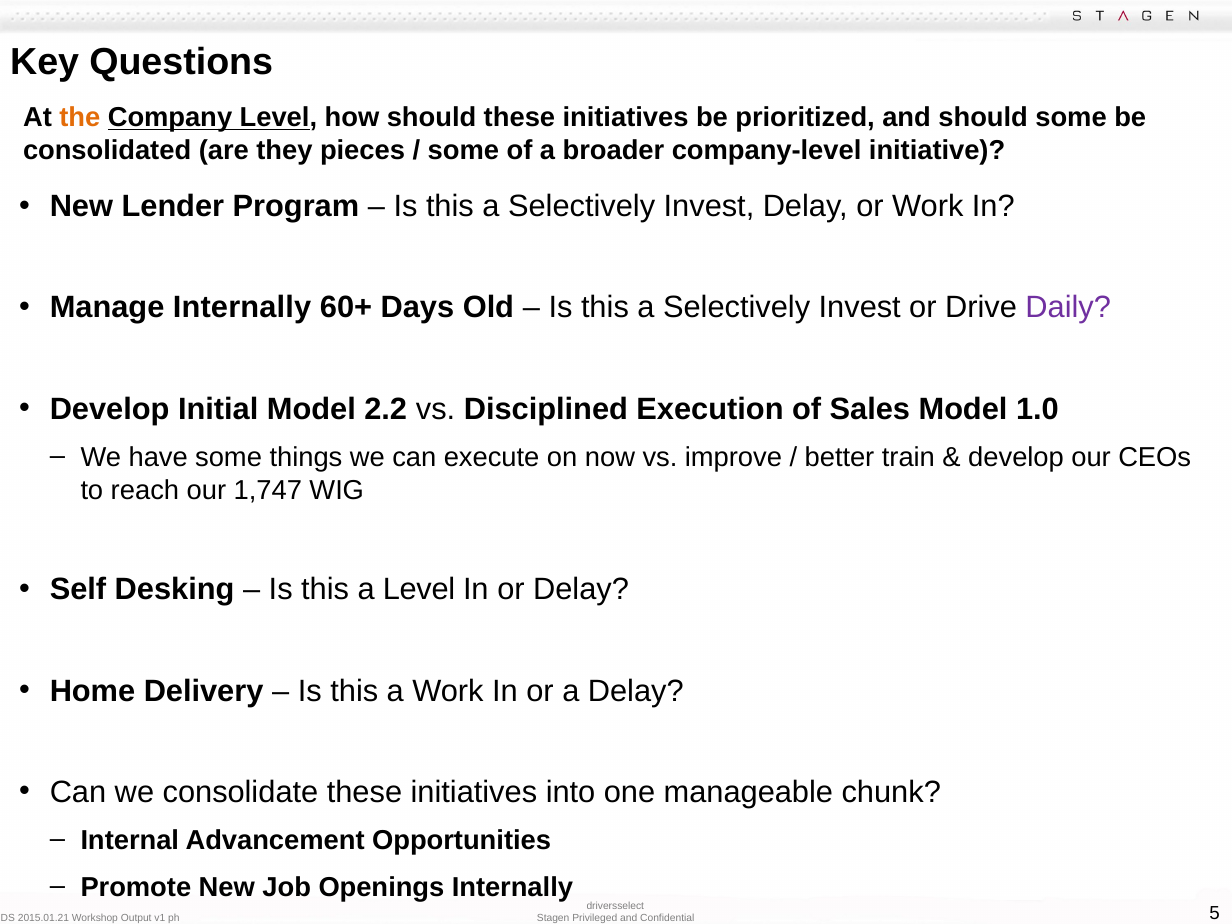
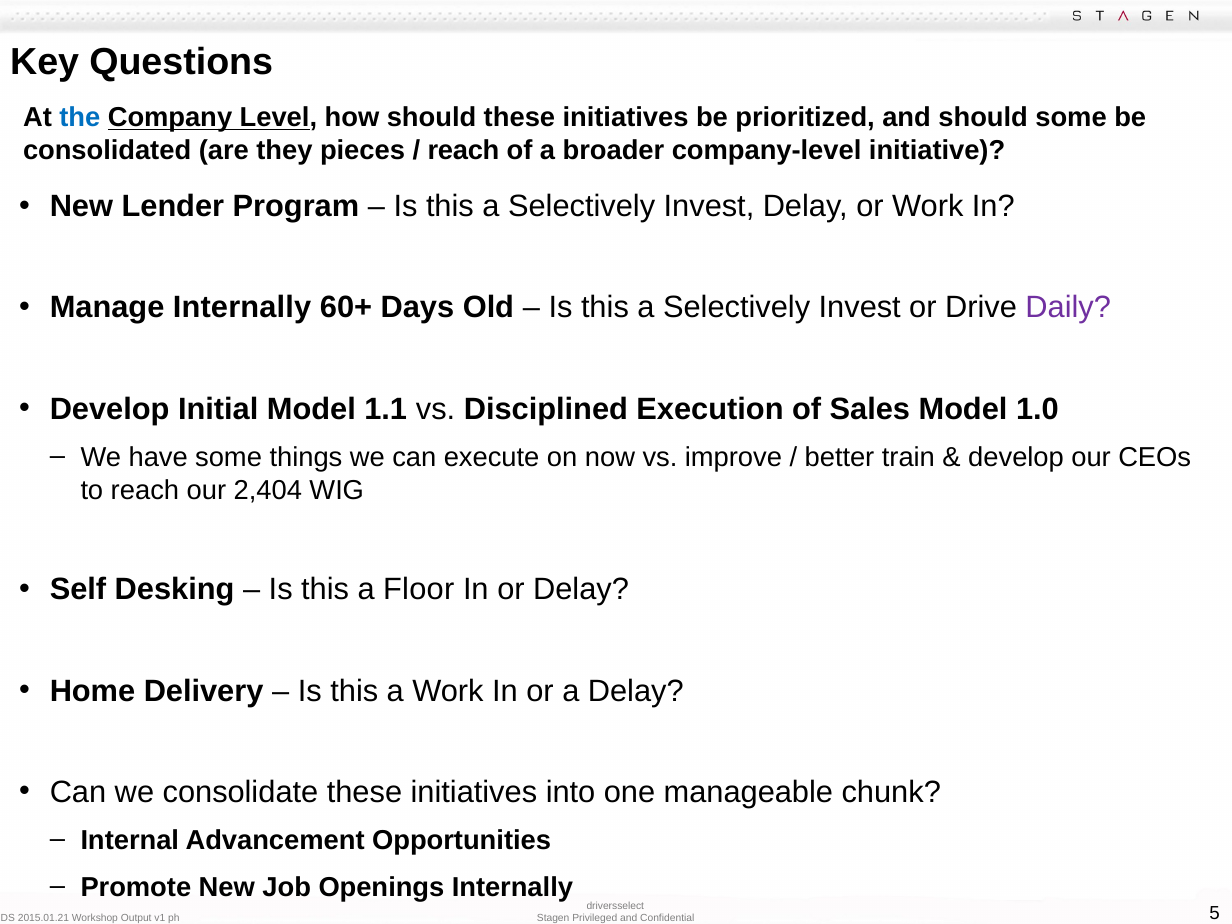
the colour: orange -> blue (80, 118)
some: some -> reach (463, 150)
2.2: 2.2 -> 1.1 (386, 409)
1,747: 1,747 -> 2,404 (268, 490)
a Level: Level -> Floor (419, 590)
